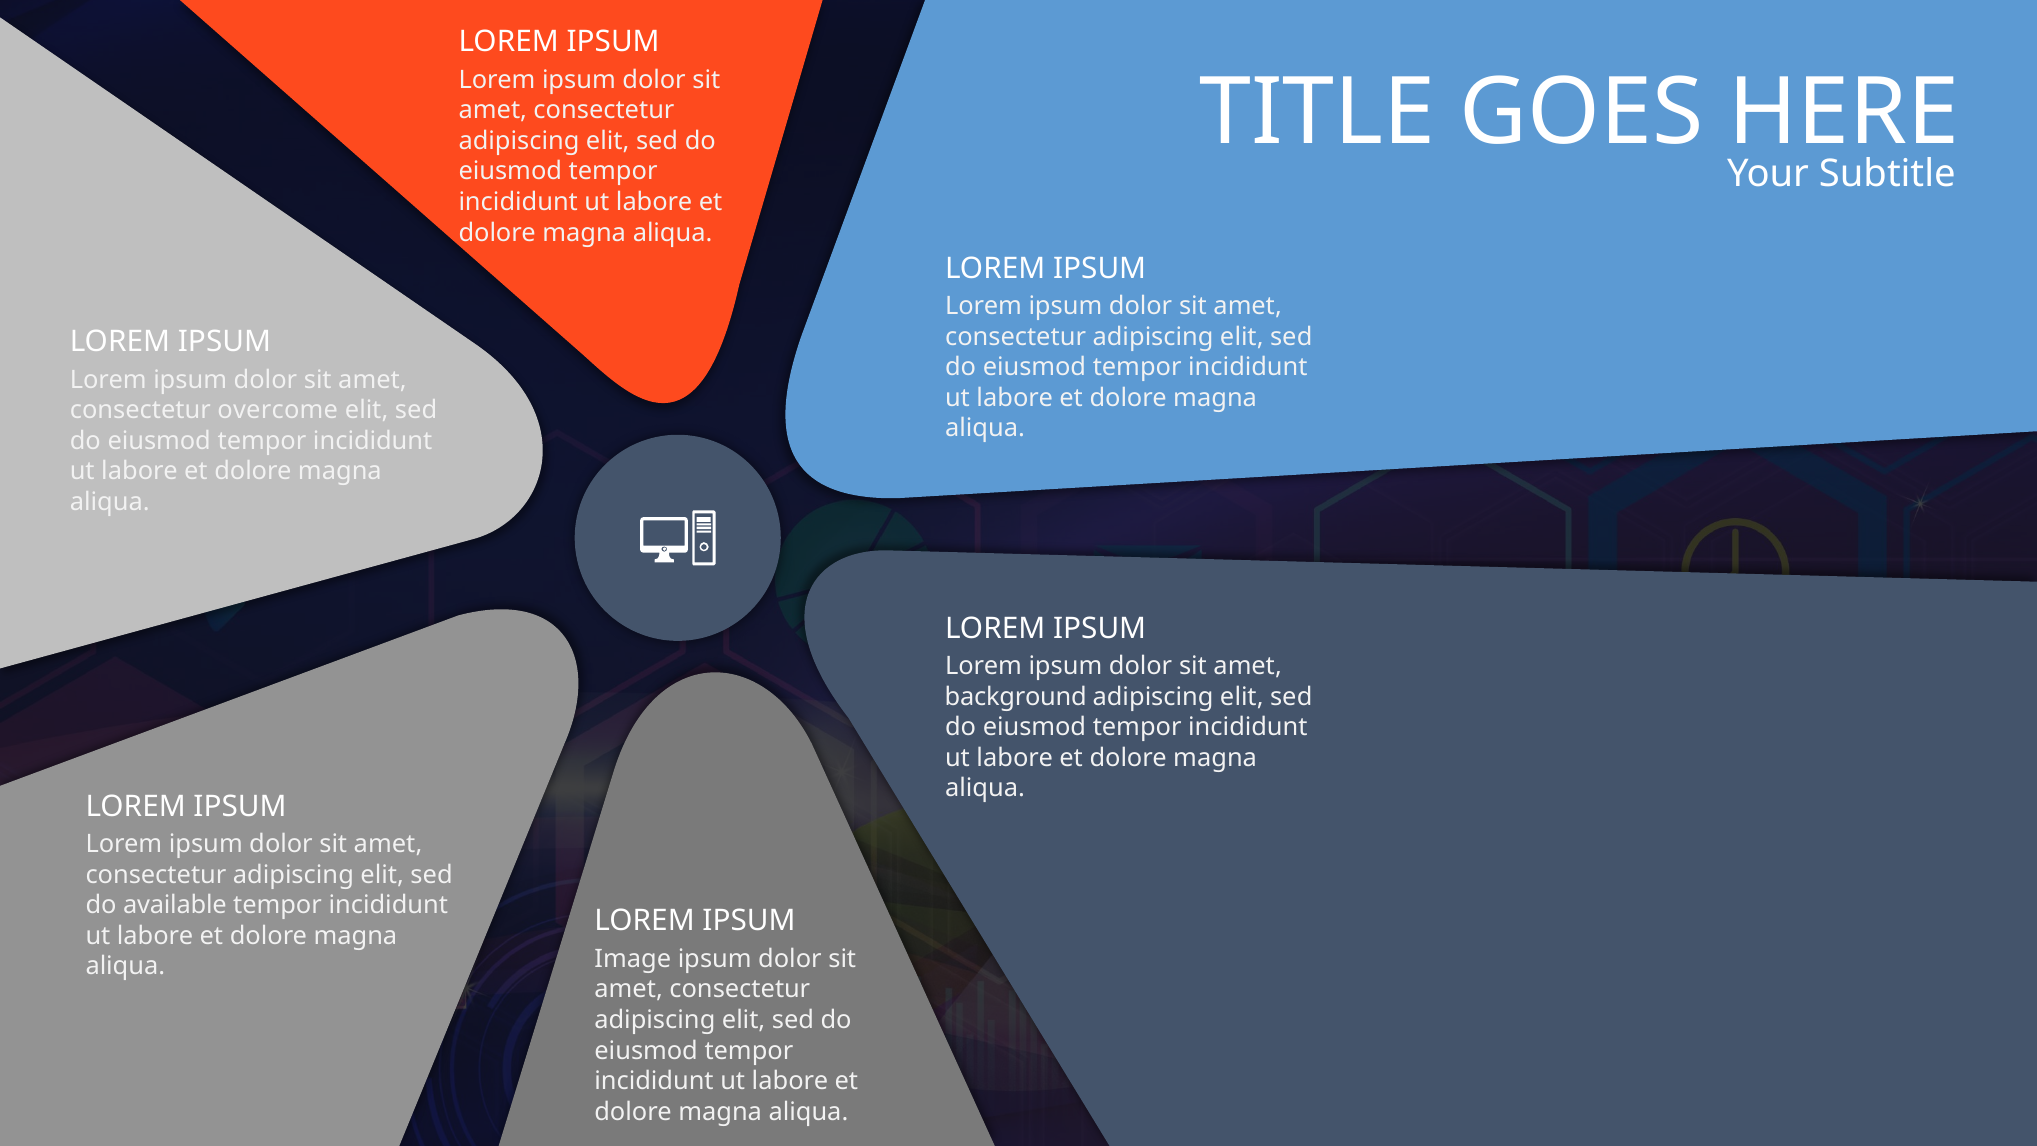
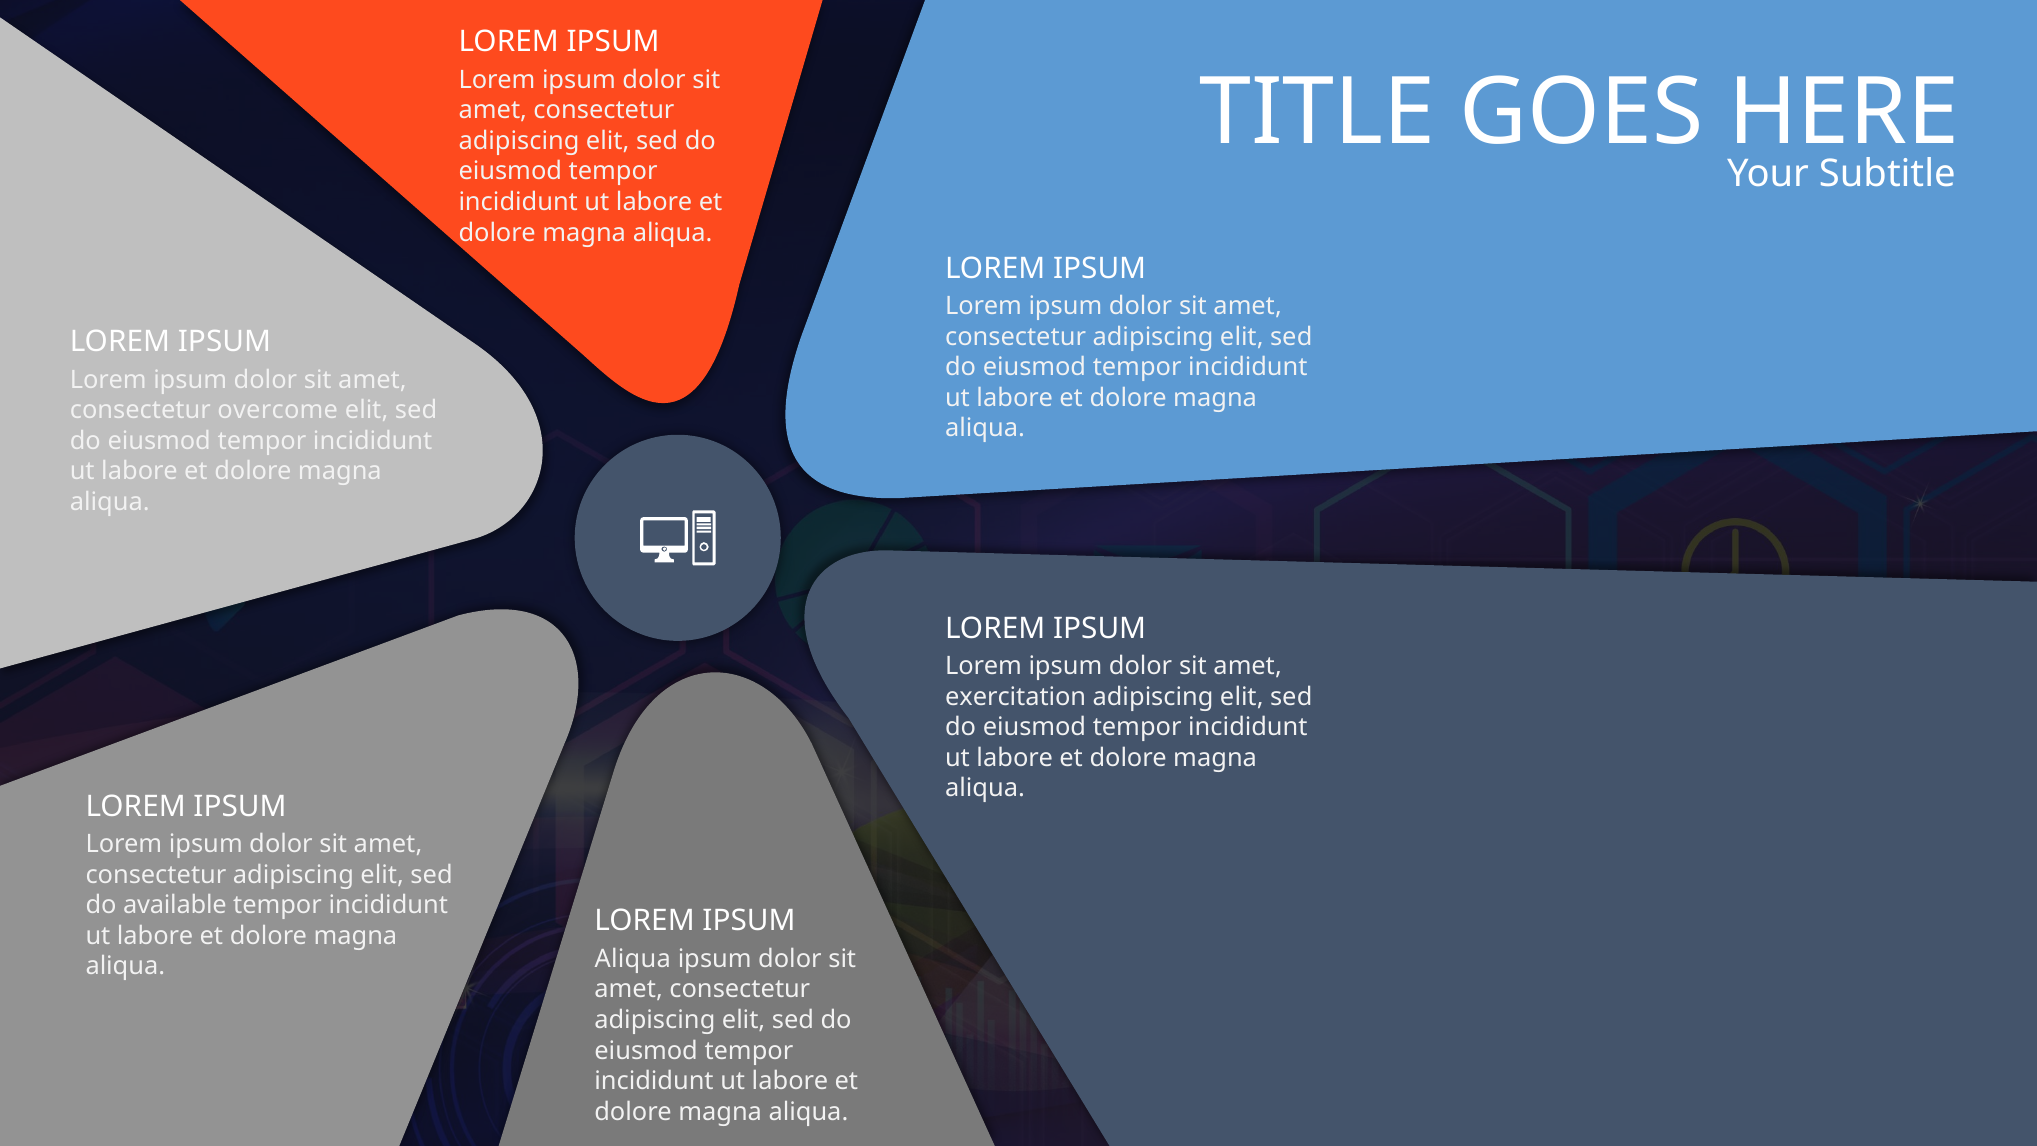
background: background -> exercitation (1016, 697)
Image: Image -> Aliqua (633, 959)
